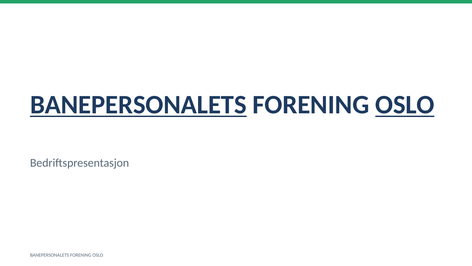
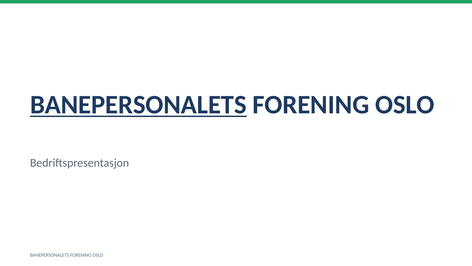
OSLO underline: present -> none (405, 105)
